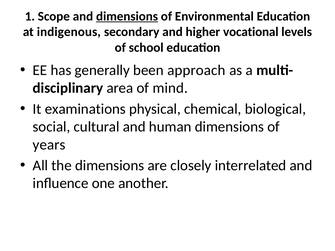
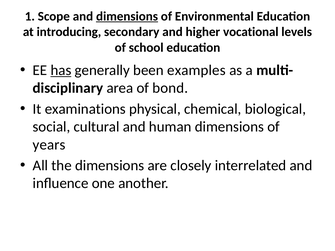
indigenous: indigenous -> introducing (69, 32)
has underline: none -> present (61, 70)
approach: approach -> examples (196, 70)
mind: mind -> bond (170, 88)
